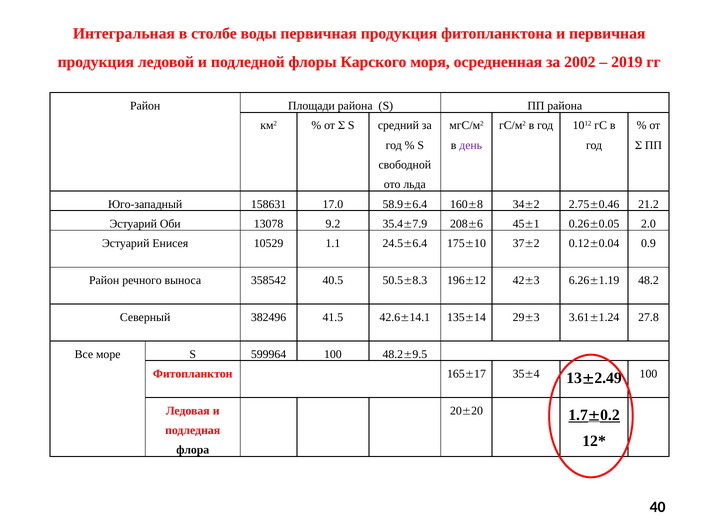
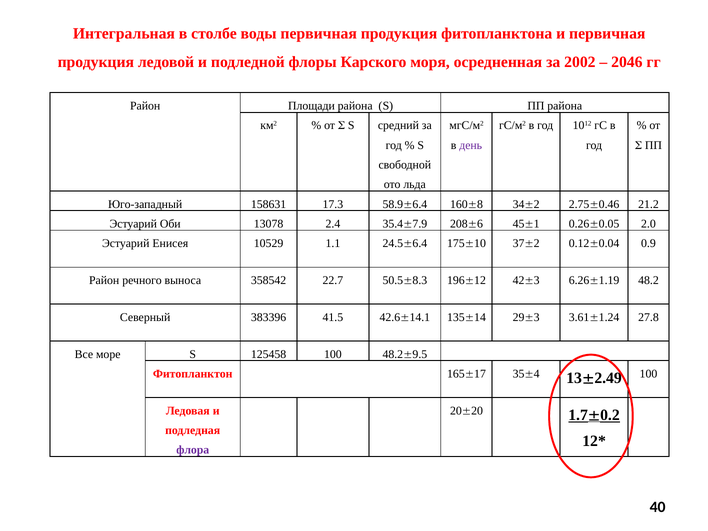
2019: 2019 -> 2046 (627, 62)
17.0: 17.0 -> 17.3 (333, 204)
9.2: 9.2 -> 2.4 (333, 224)
40.5: 40.5 -> 22.7 (333, 280)
382496: 382496 -> 383396 (269, 317)
599964: 599964 -> 125458 (269, 354)
флора colour: black -> purple (193, 450)
